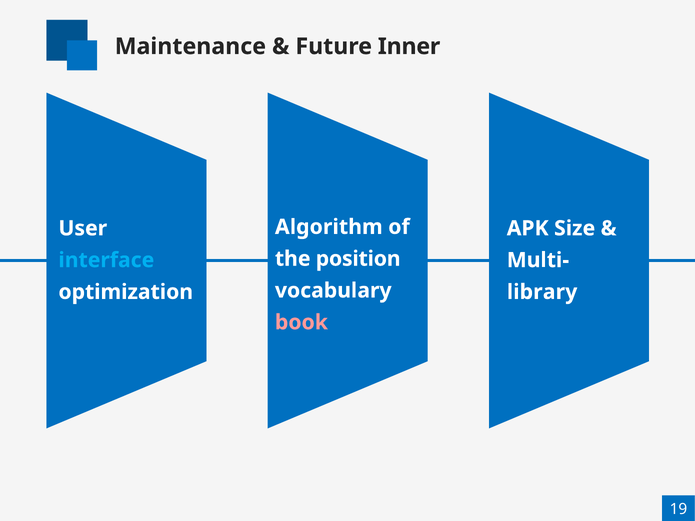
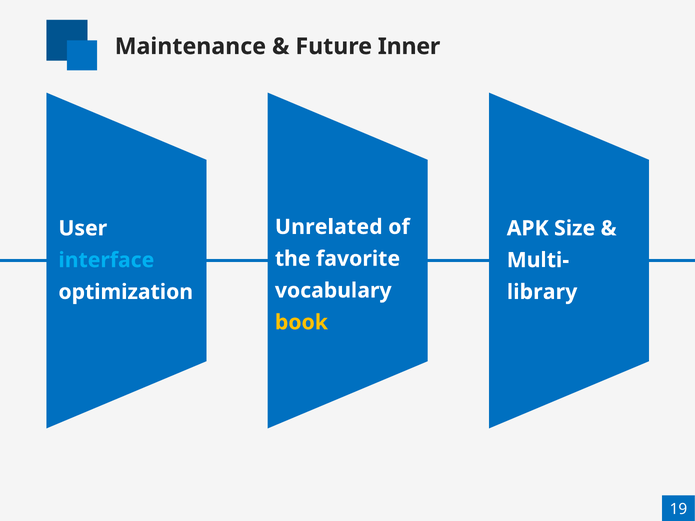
Algorithm: Algorithm -> Unrelated (329, 227)
position: position -> favorite (358, 259)
book colour: pink -> yellow (301, 323)
